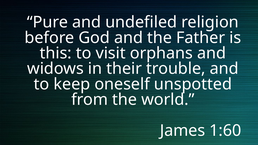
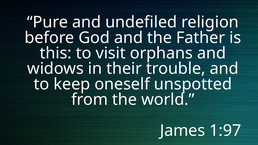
1:60: 1:60 -> 1:97 (225, 131)
